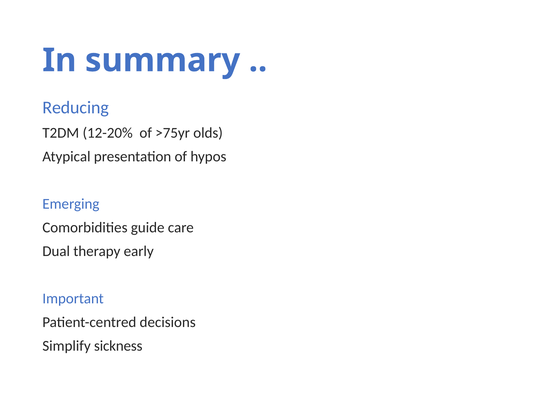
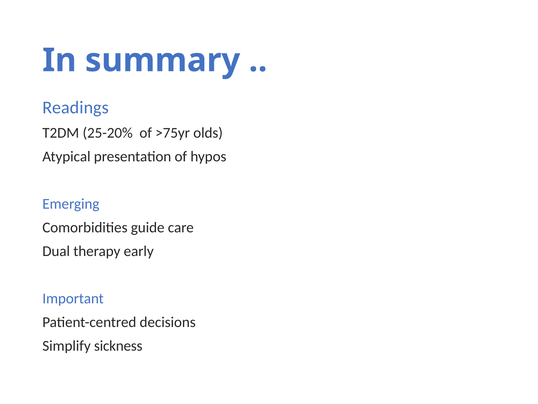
Reducing: Reducing -> Readings (76, 107)
12-20%: 12-20% -> 25-20% (108, 133)
